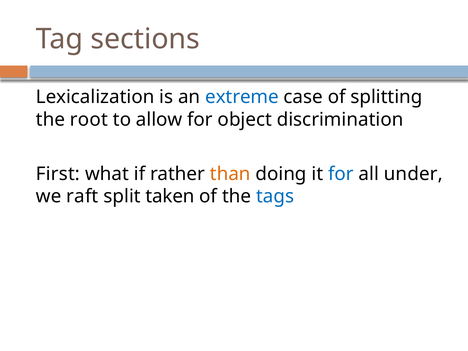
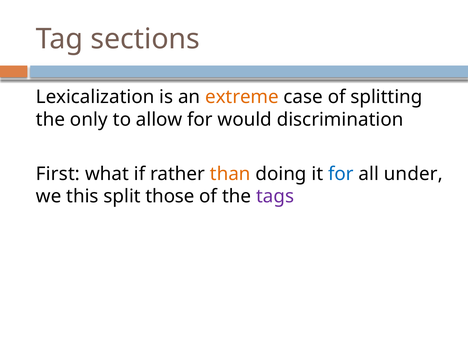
extreme colour: blue -> orange (242, 97)
root: root -> only (89, 119)
object: object -> would (245, 119)
raft: raft -> this (82, 196)
taken: taken -> those (170, 196)
tags colour: blue -> purple (275, 196)
